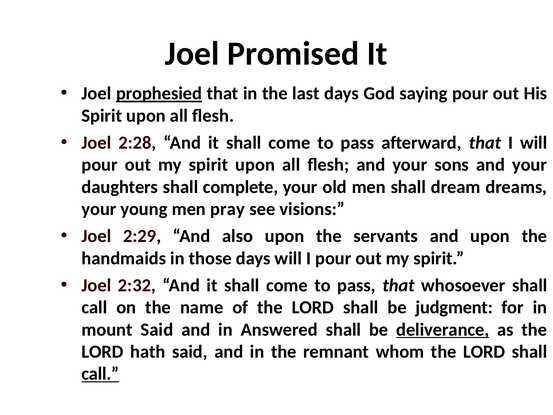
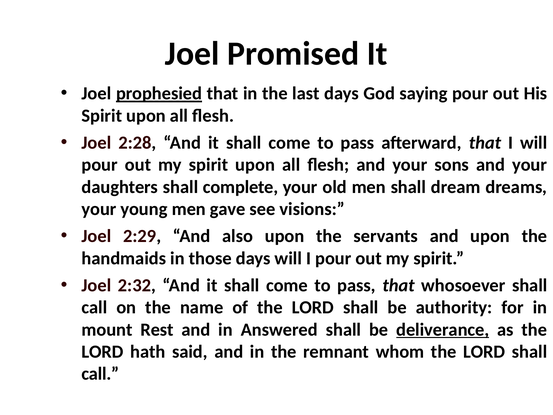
pray: pray -> gave (228, 209)
judgment: judgment -> authority (454, 307)
mount Said: Said -> Rest (157, 329)
call underline: present -> none (100, 374)
